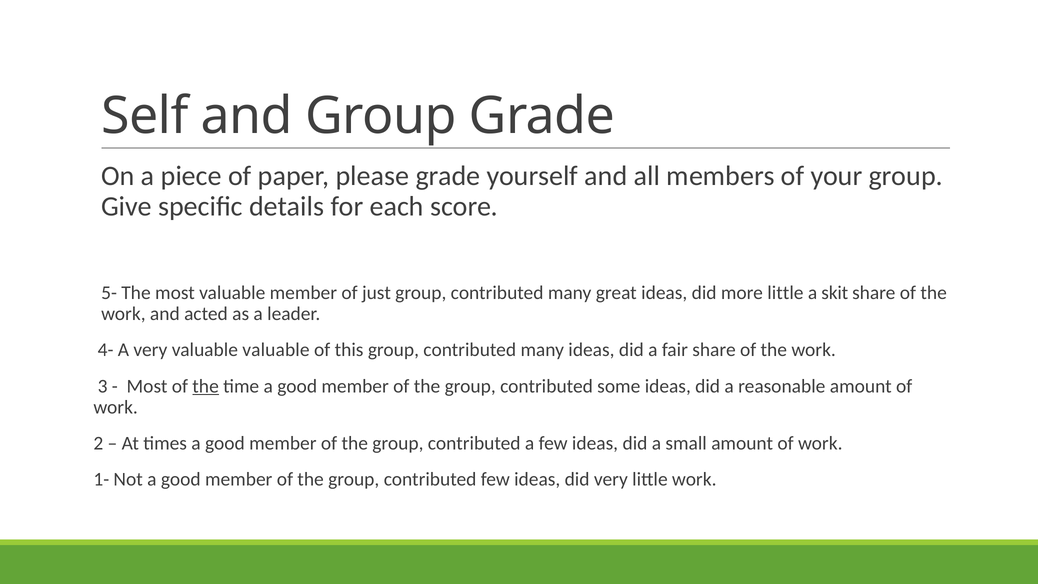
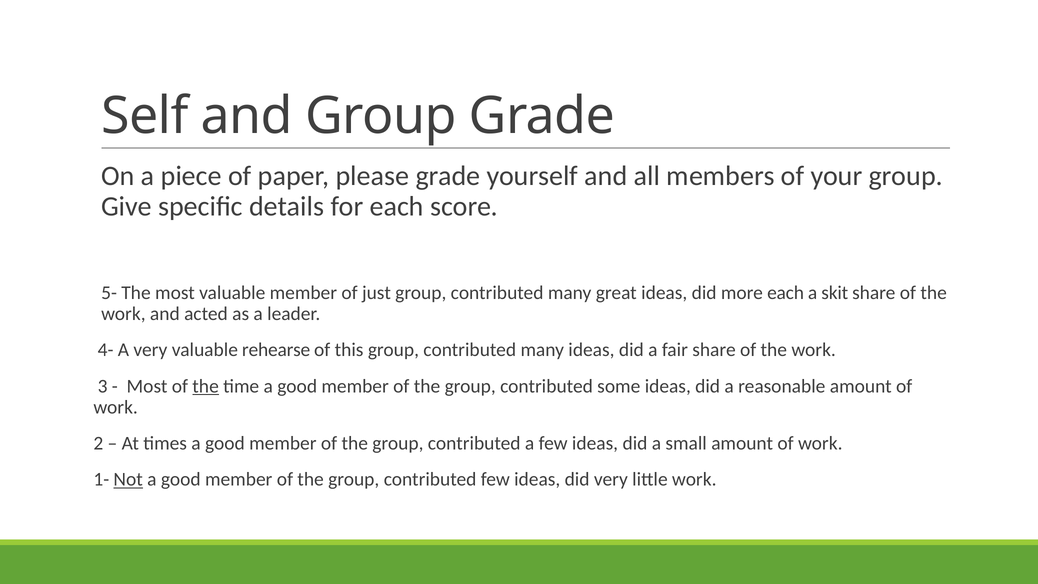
more little: little -> each (786, 293)
valuable valuable: valuable -> rehearse (276, 350)
Not underline: none -> present (128, 479)
